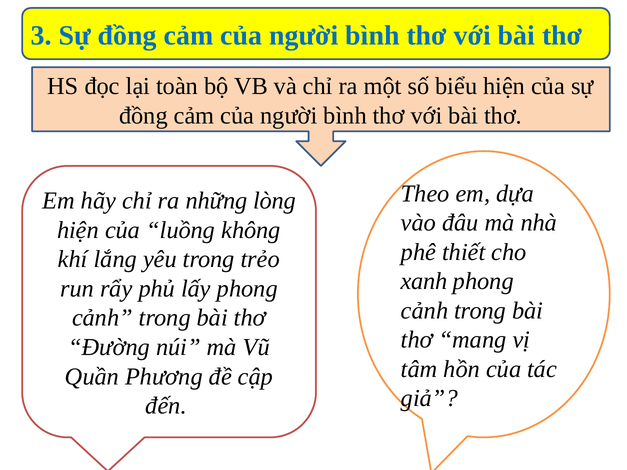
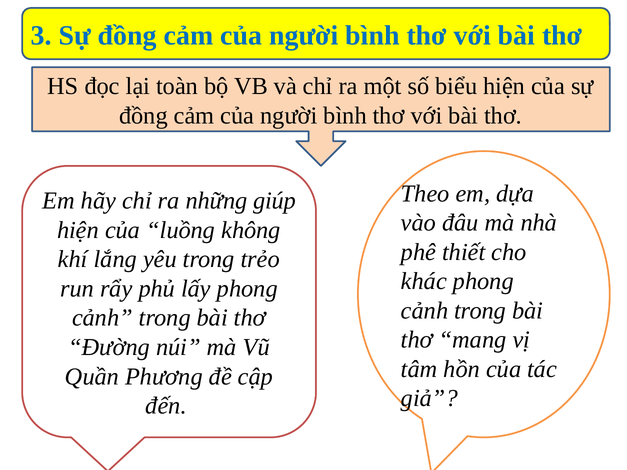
lòng: lòng -> giúp (275, 201)
xanh: xanh -> khác (424, 281)
